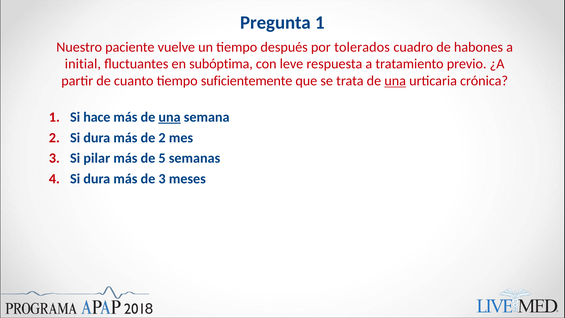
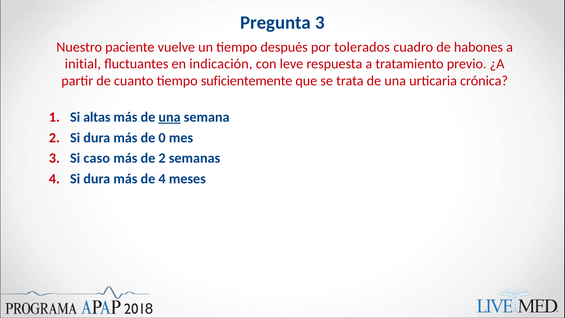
Pregunta 1: 1 -> 3 (320, 23)
subóptima: subóptima -> indicación (221, 64)
una underline: present -> none (395, 81)
hace: hace -> altas (97, 117)
de 2: 2 -> 0 (162, 138)
pilar: pilar -> caso (97, 158)
de 5: 5 -> 2 (162, 158)
de 3: 3 -> 4 (162, 179)
